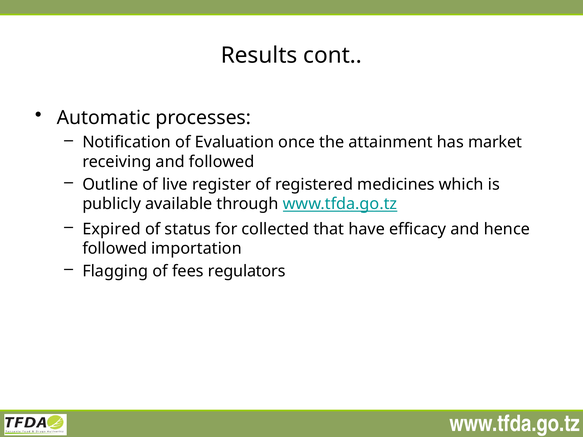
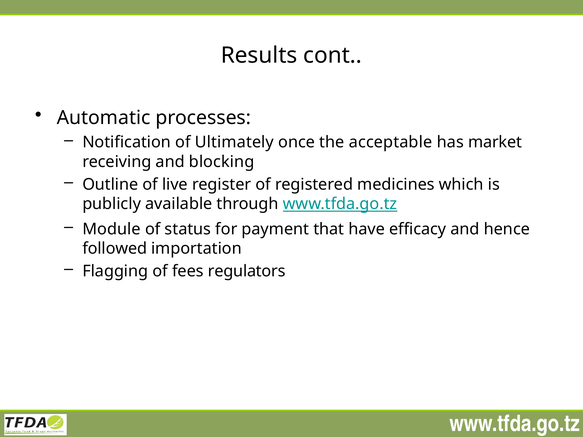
Evaluation: Evaluation -> Ultimately (234, 142)
attainment: attainment -> acceptable (391, 142)
and followed: followed -> blocking (222, 162)
Expired: Expired -> Module (112, 229)
collected: collected -> payment (275, 229)
